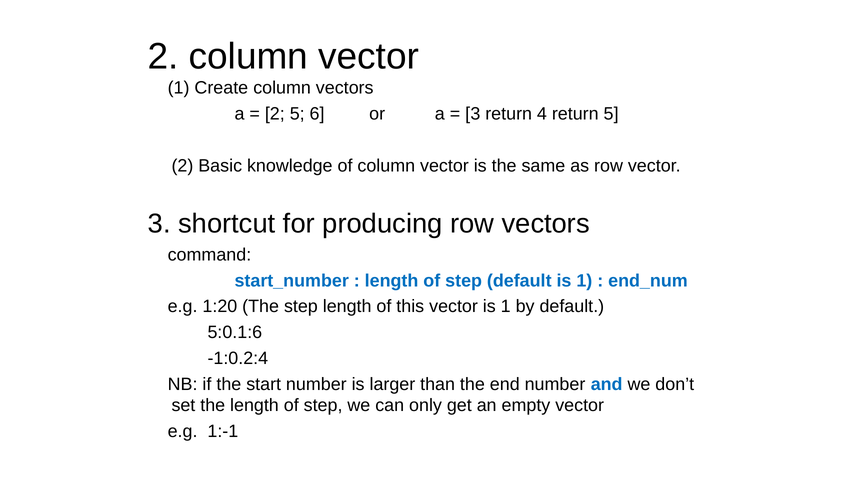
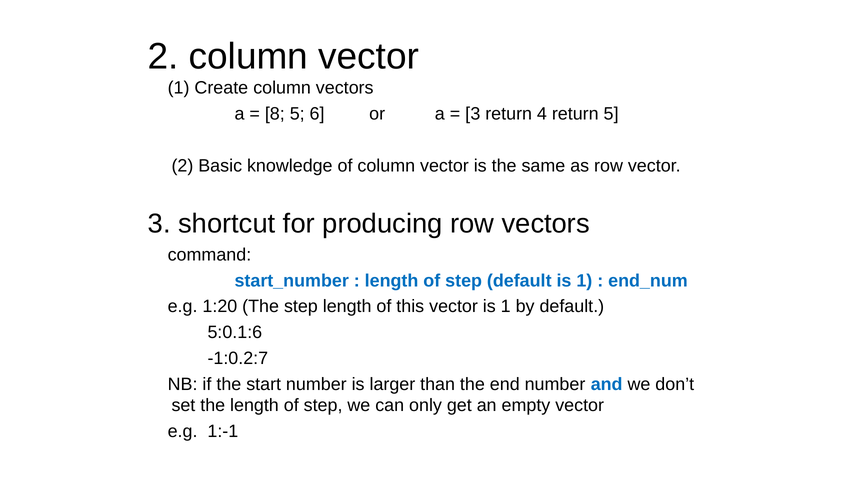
2: 2 -> 8 (275, 114)
-1:0.2:4: -1:0.2:4 -> -1:0.2:7 (238, 359)
